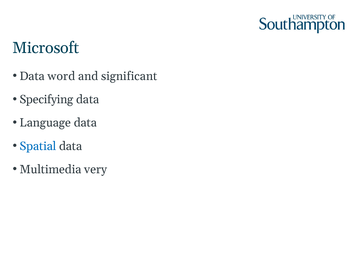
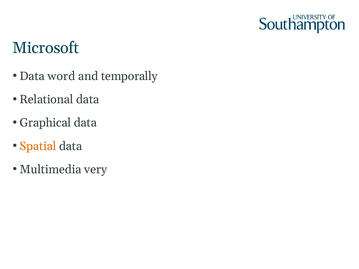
significant: significant -> temporally (129, 76)
Specifying: Specifying -> Relational (46, 100)
Language: Language -> Graphical (45, 123)
Spatial colour: blue -> orange (38, 146)
